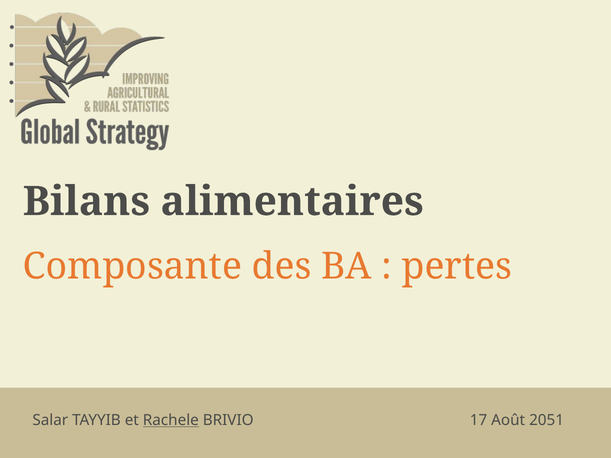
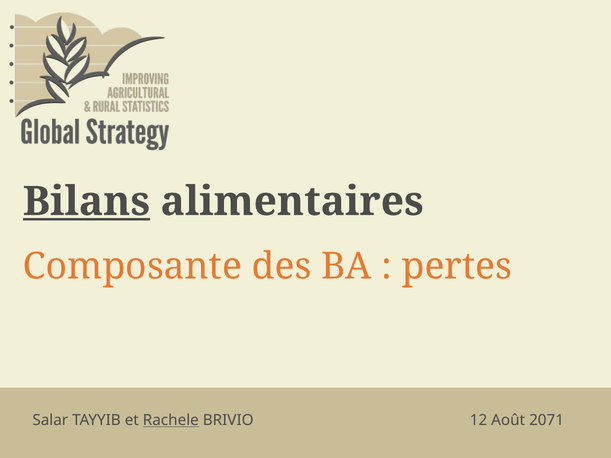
Bilans underline: none -> present (86, 202)
17: 17 -> 12 (479, 420)
2051: 2051 -> 2071 (547, 420)
